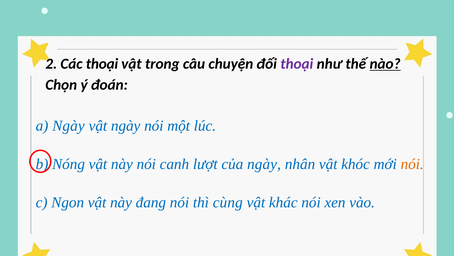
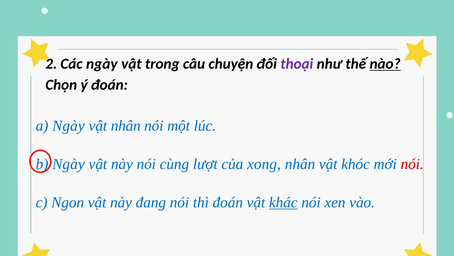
Các thoại: thoại -> ngày (102, 64)
vật ngày: ngày -> nhân (126, 125)
Nóng: Nóng -> Ngày (68, 164)
canh: canh -> cùng (174, 164)
của ngày: ngày -> xong (264, 164)
nói colour: orange -> red (412, 164)
thì cùng: cùng -> đoán (228, 202)
khác underline: none -> present (283, 202)
